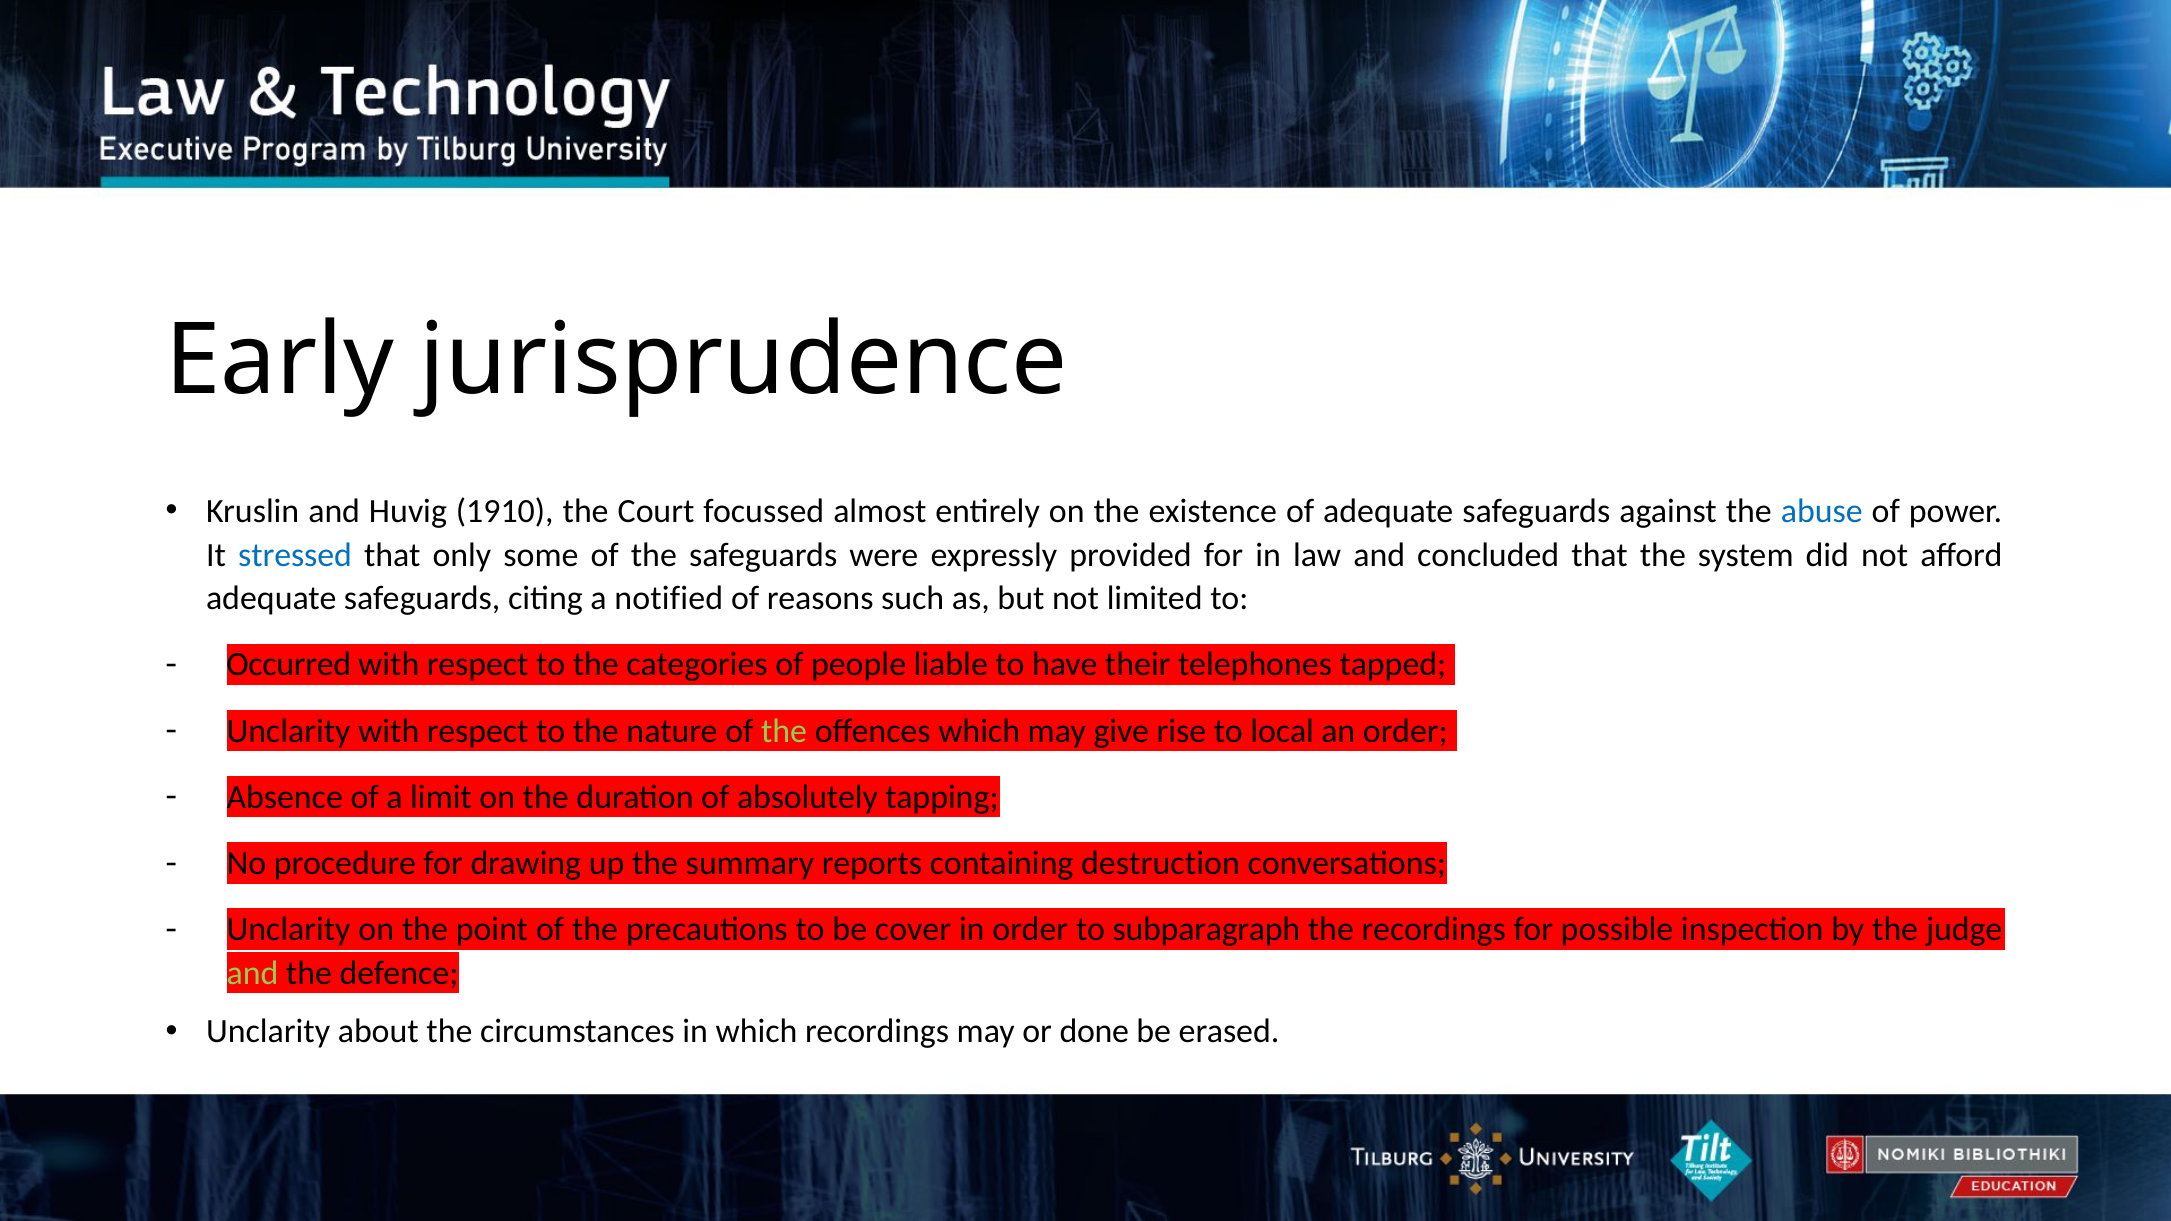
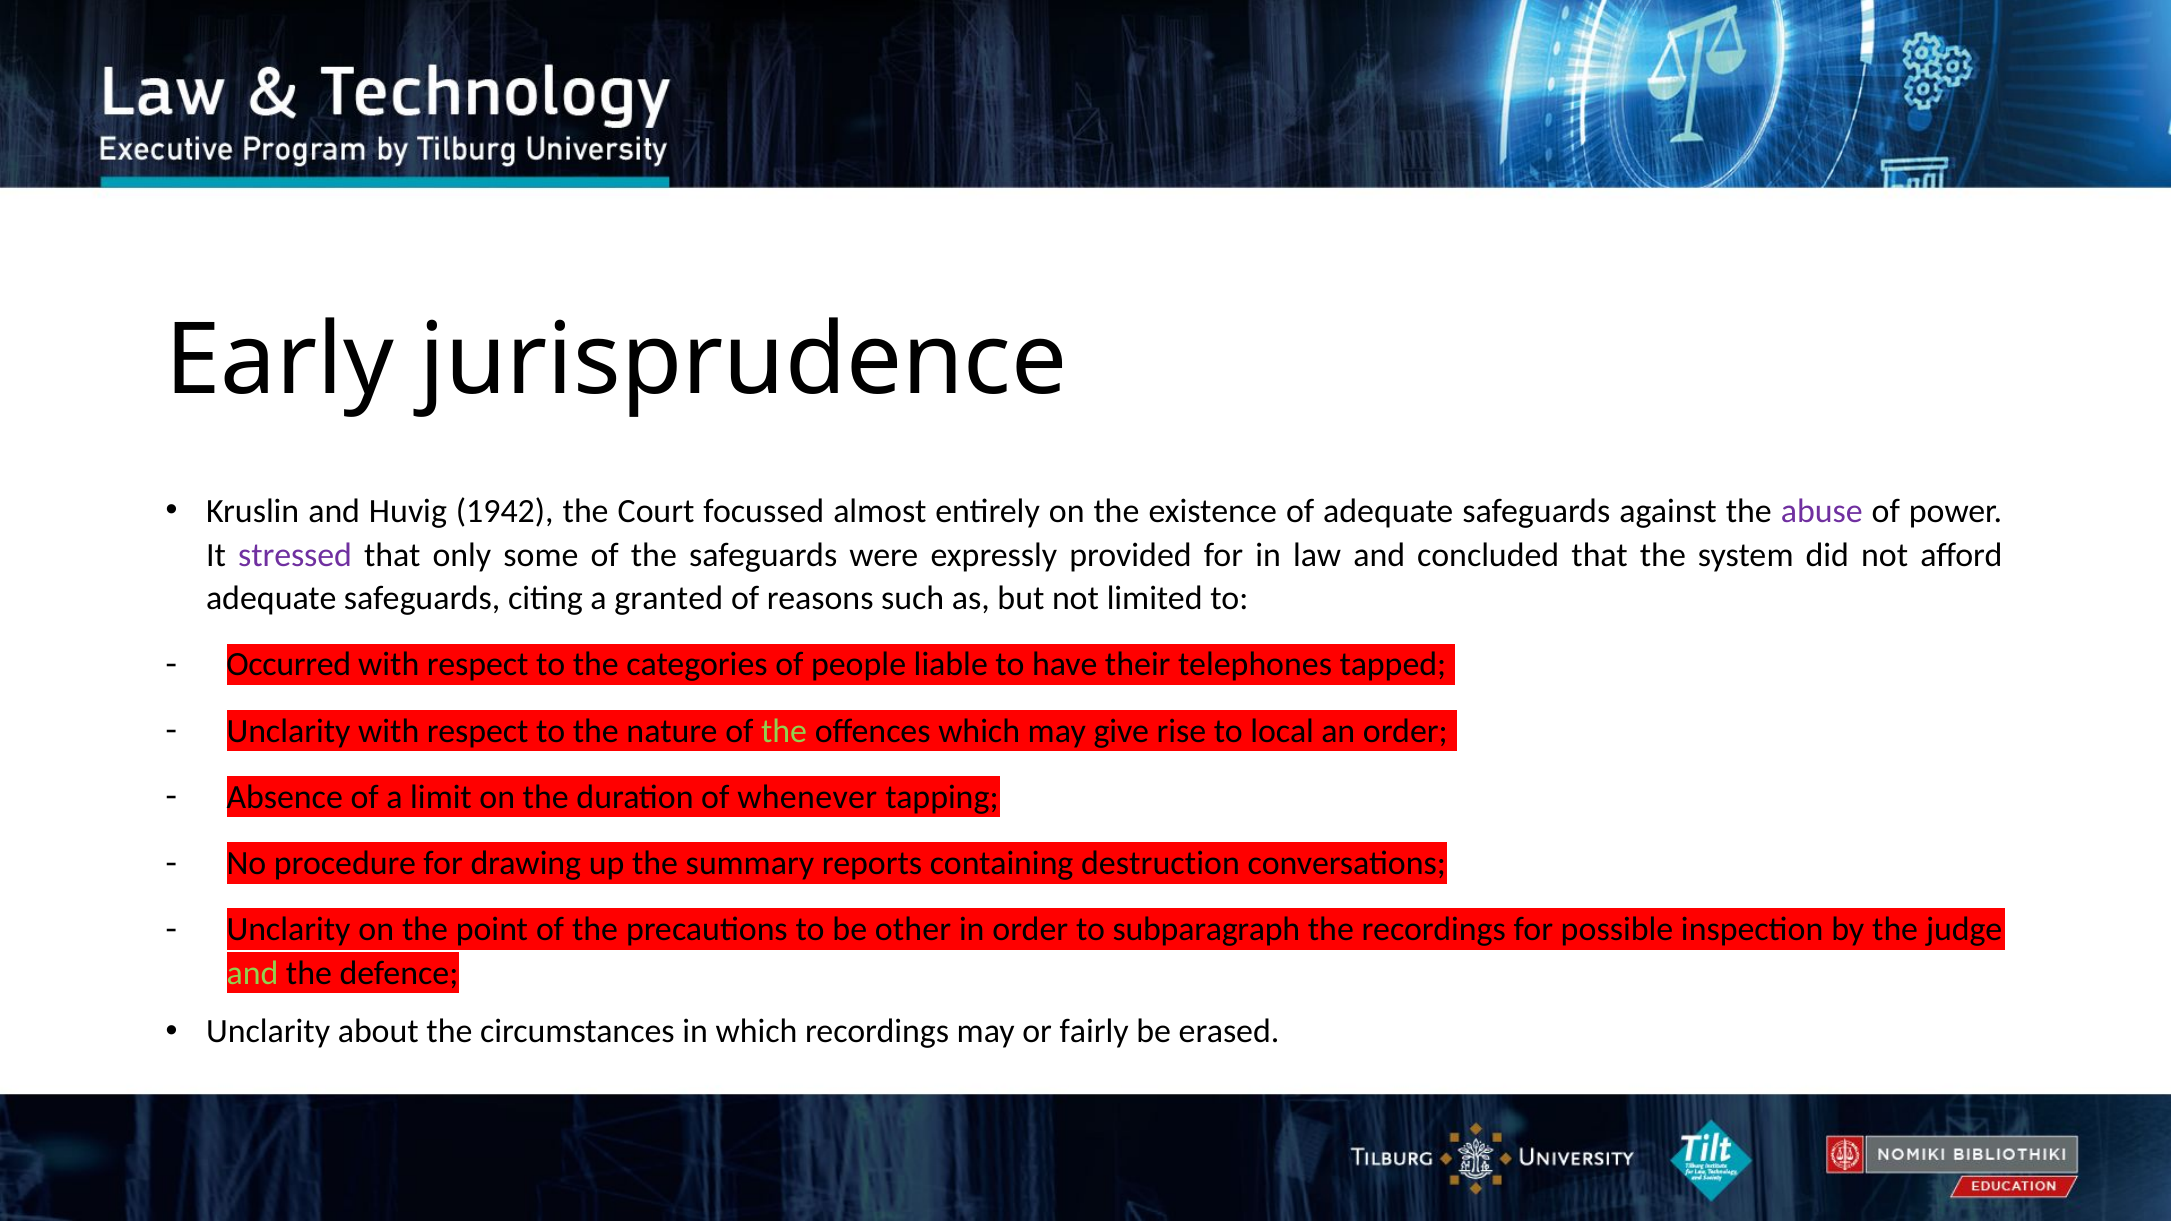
1910: 1910 -> 1942 (505, 512)
abuse colour: blue -> purple (1822, 512)
stressed colour: blue -> purple (295, 555)
notified: notified -> granted (669, 599)
absolutely: absolutely -> whenever (807, 797)
cover: cover -> other (913, 929)
done: done -> fairly (1094, 1032)
